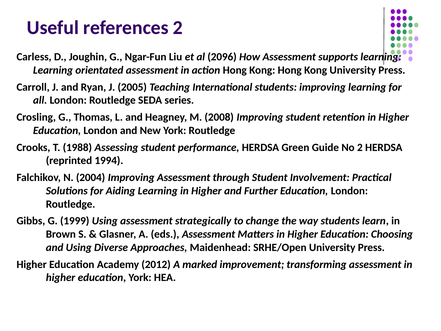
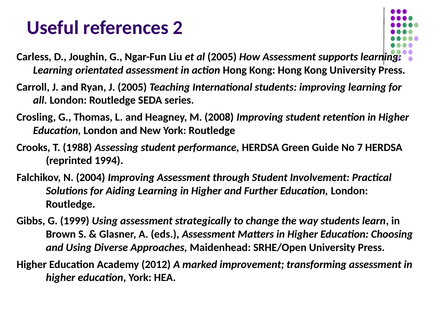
al 2096: 2096 -> 2005 (222, 57)
No 2: 2 -> 7 (360, 147)
